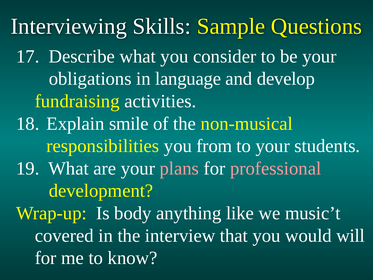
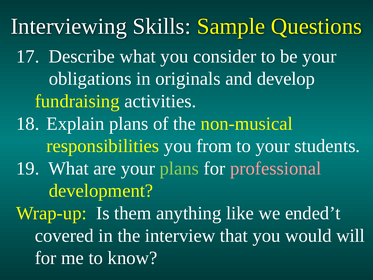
language: language -> originals (188, 79)
Explain smile: smile -> plans (129, 123)
plans colour: pink -> light green (179, 168)
body: body -> them (133, 213)
music’t: music’t -> ended’t (313, 213)
